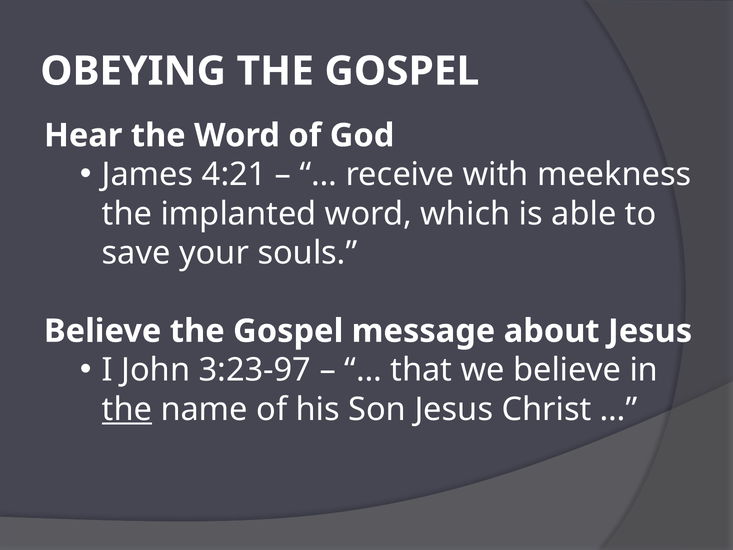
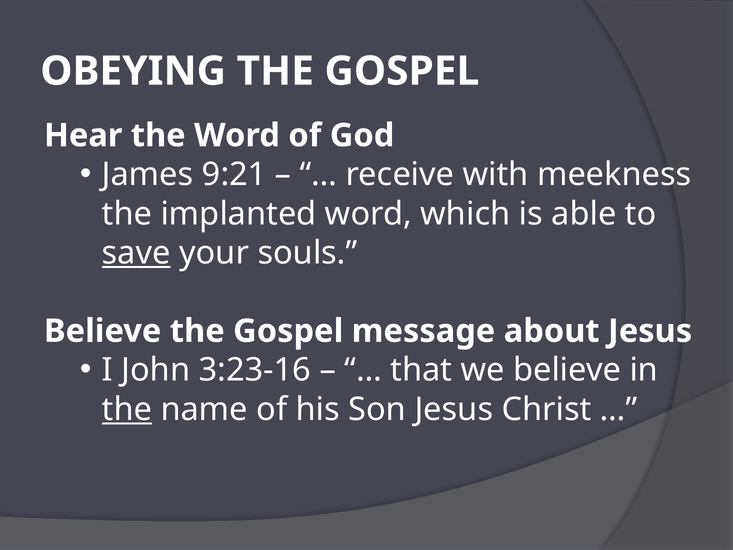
4:21: 4:21 -> 9:21 (234, 175)
save underline: none -> present (136, 253)
3:23-97: 3:23-97 -> 3:23-16 (255, 370)
